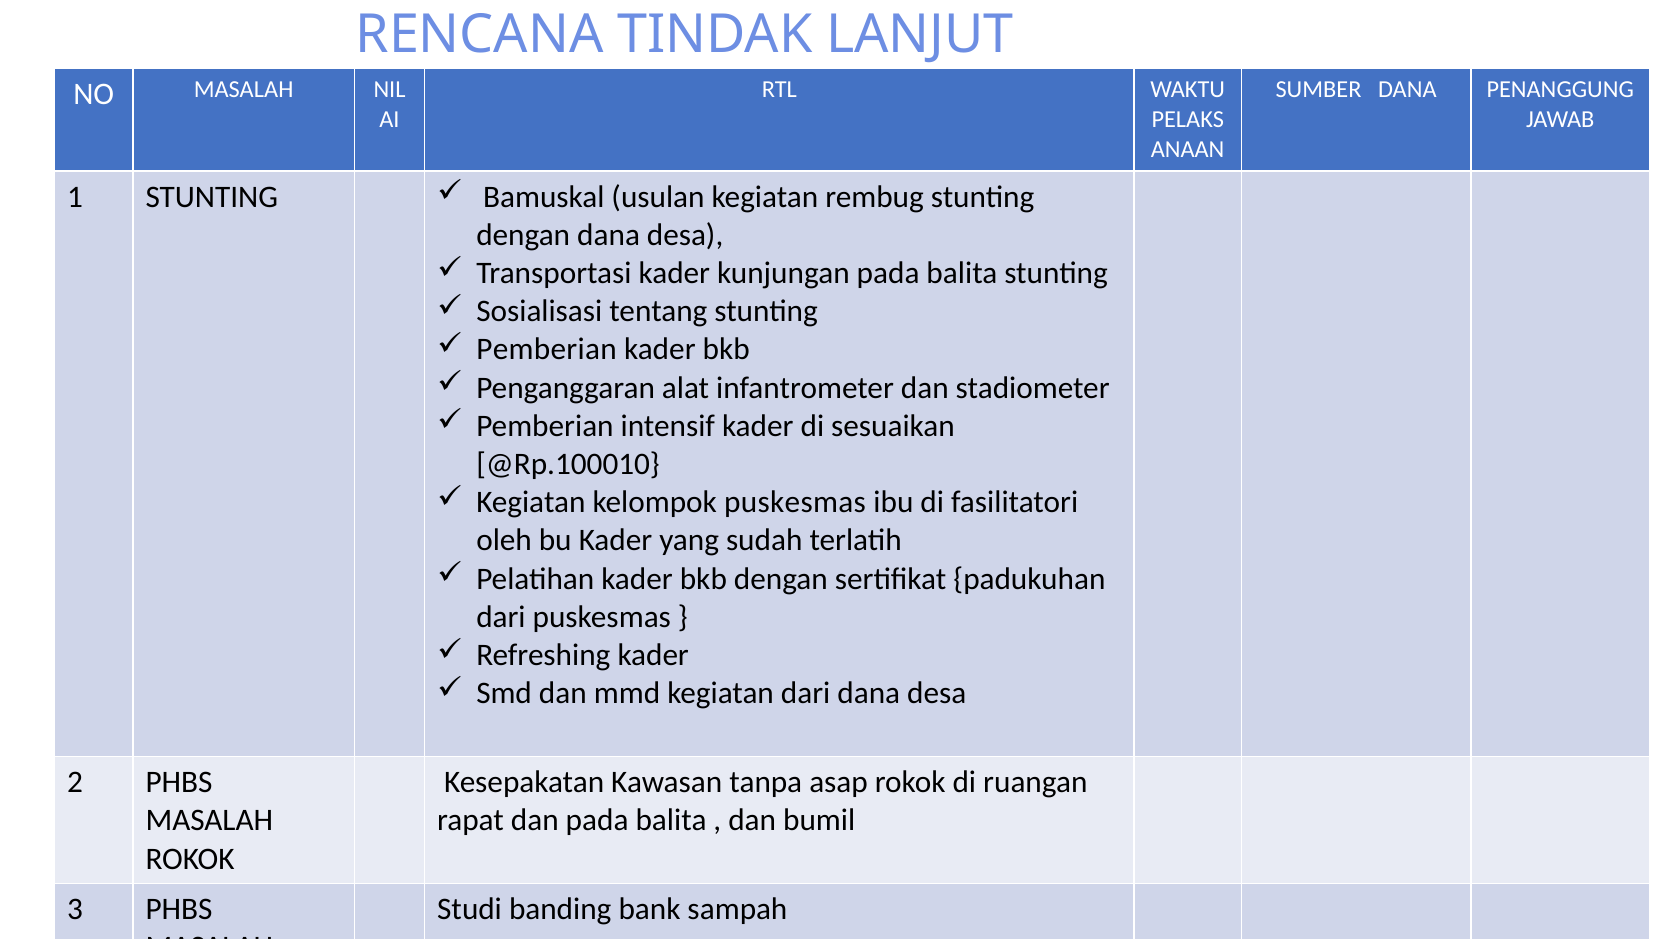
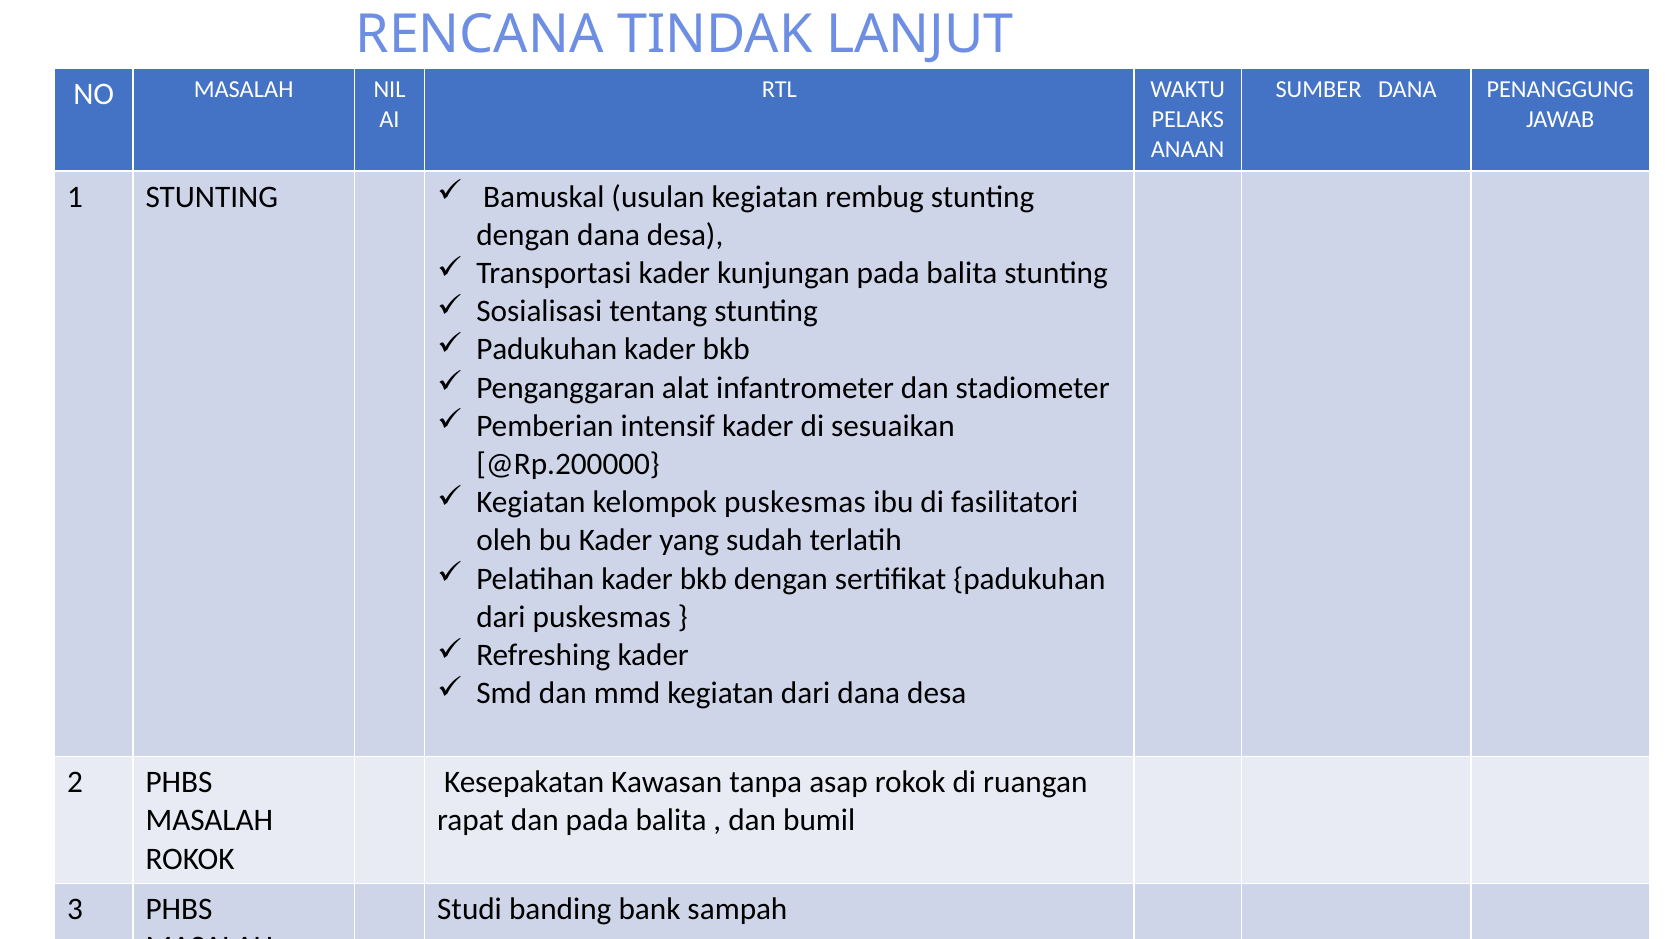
Pemberian: Pemberian -> Padukuhan (547, 349)
@Rp.100010: @Rp.100010 -> @Rp.200000 (568, 464)
